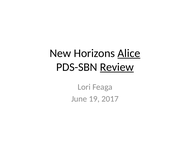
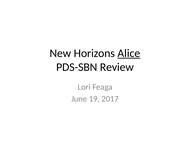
Review underline: present -> none (117, 67)
